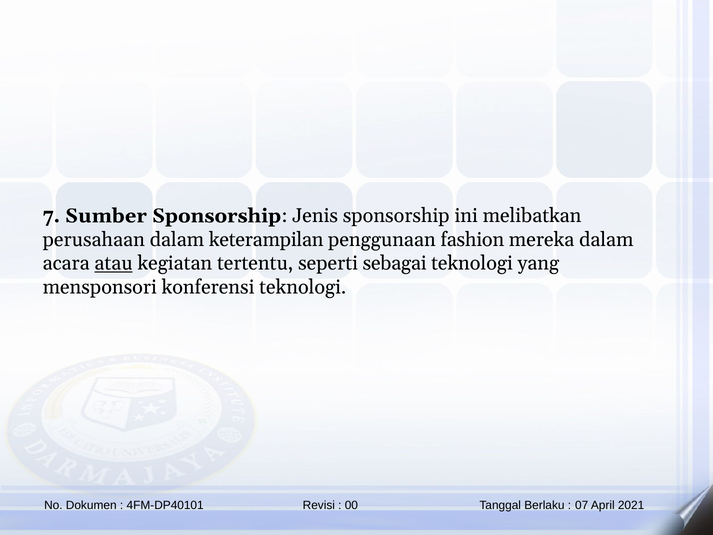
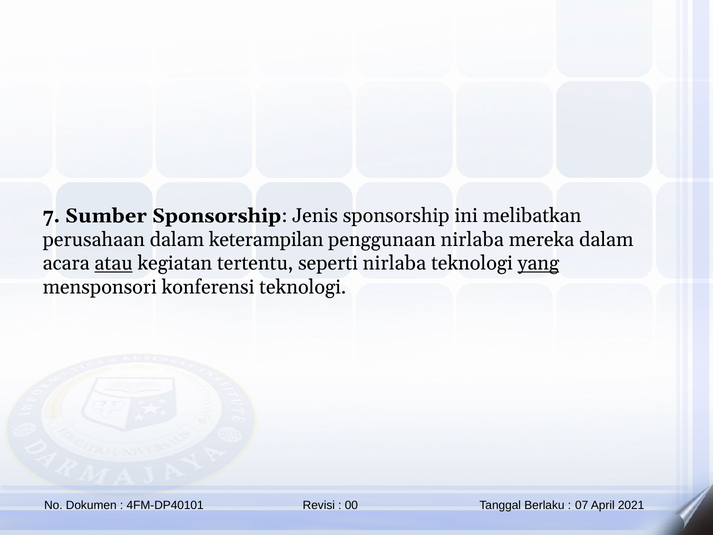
penggunaan fashion: fashion -> nirlaba (472, 240)
seperti sebagai: sebagai -> nirlaba (394, 263)
yang underline: none -> present (538, 263)
